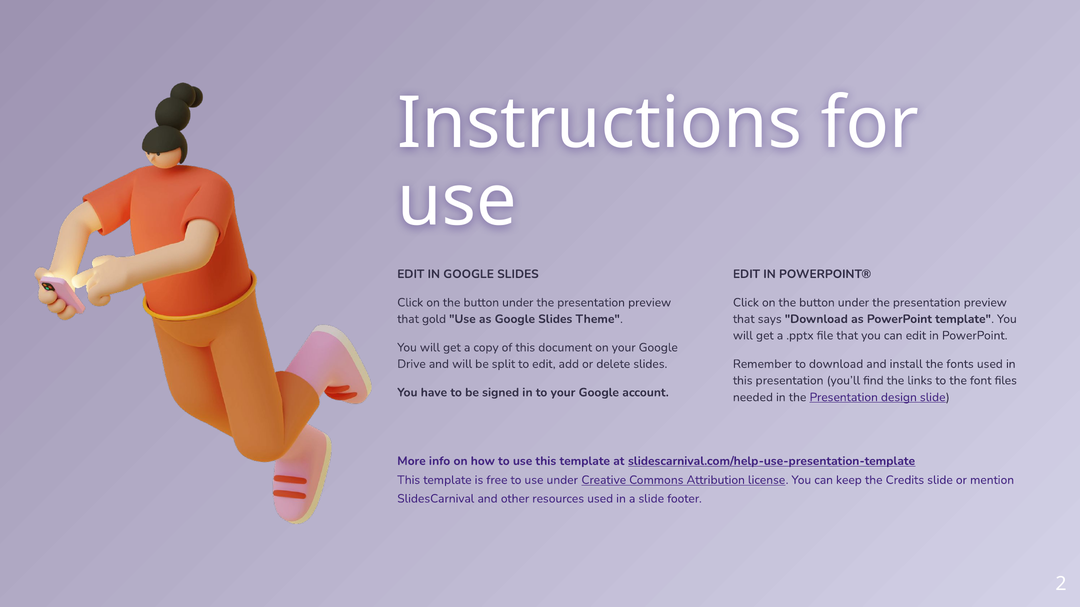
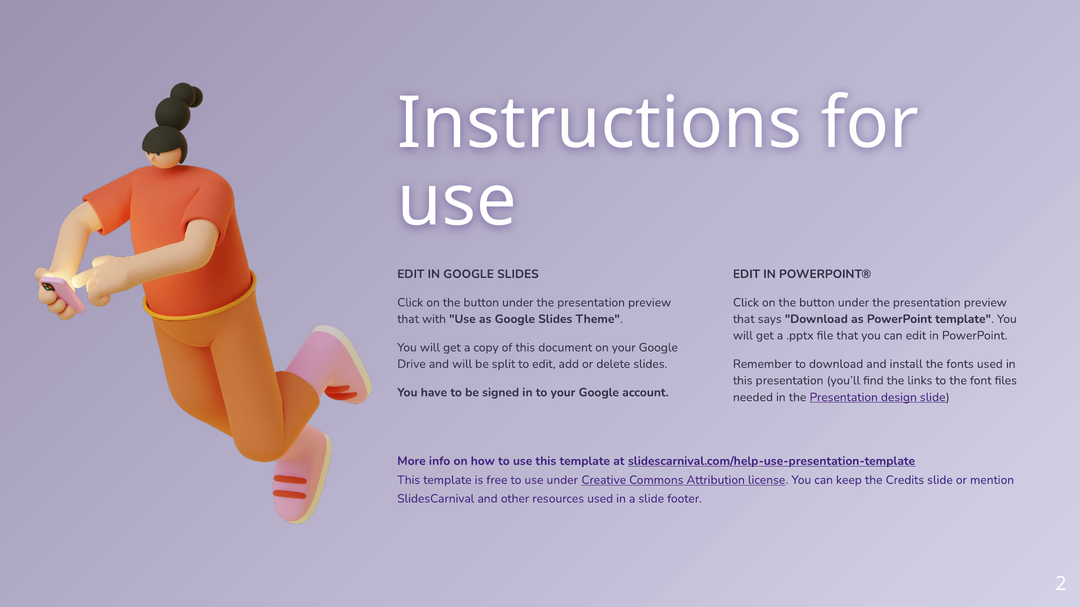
gold: gold -> with (434, 319)
